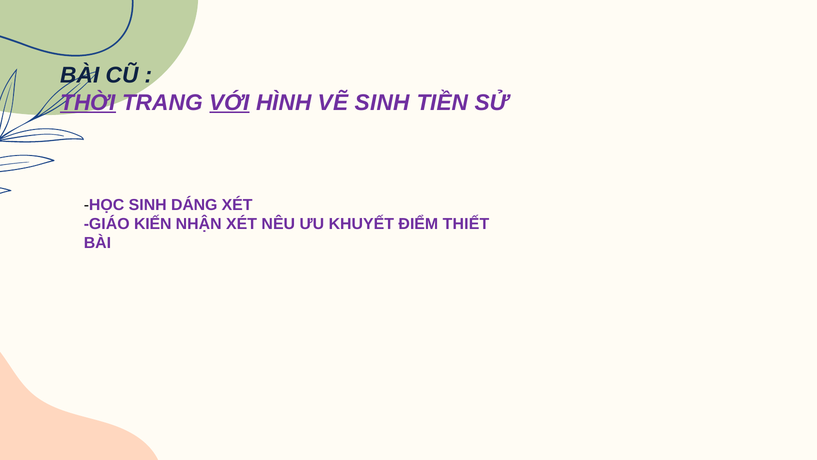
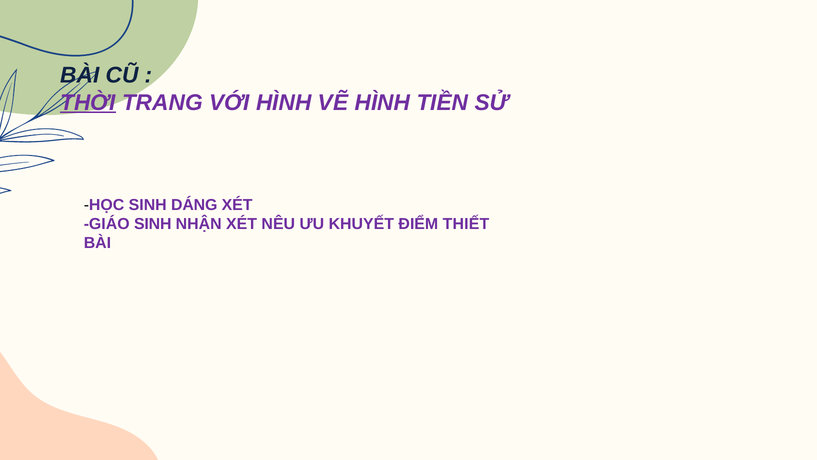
VỚI underline: present -> none (229, 103)
VẼ SINH: SINH -> HÌNH (382, 103)
GIÁO KIẾN: KIẾN -> SINH (153, 224)
